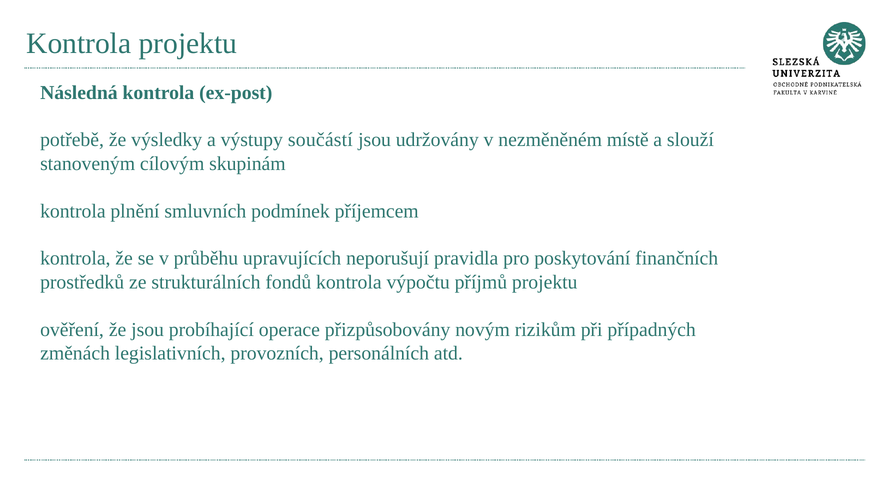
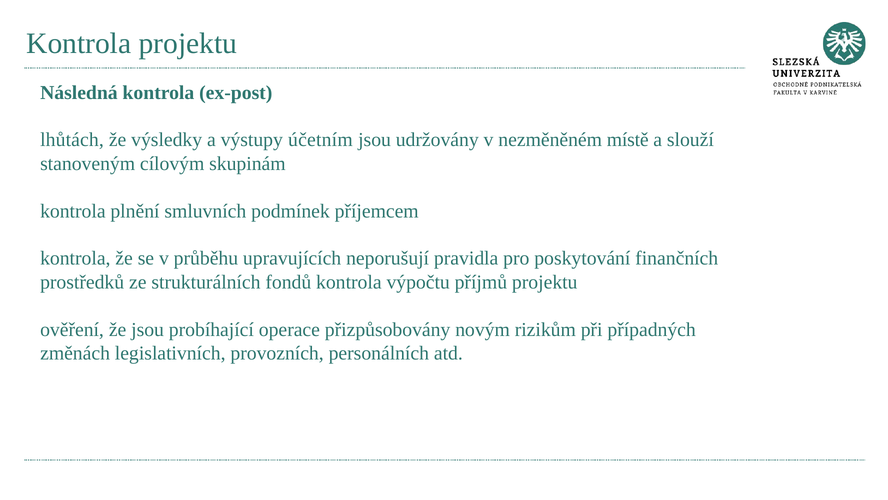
potřebě: potřebě -> lhůtách (72, 140)
součástí: součástí -> účetním (320, 140)
